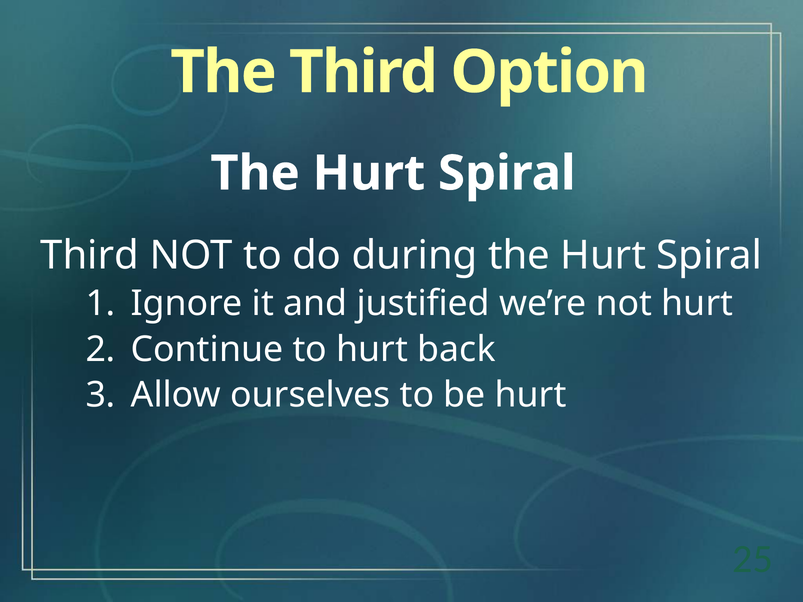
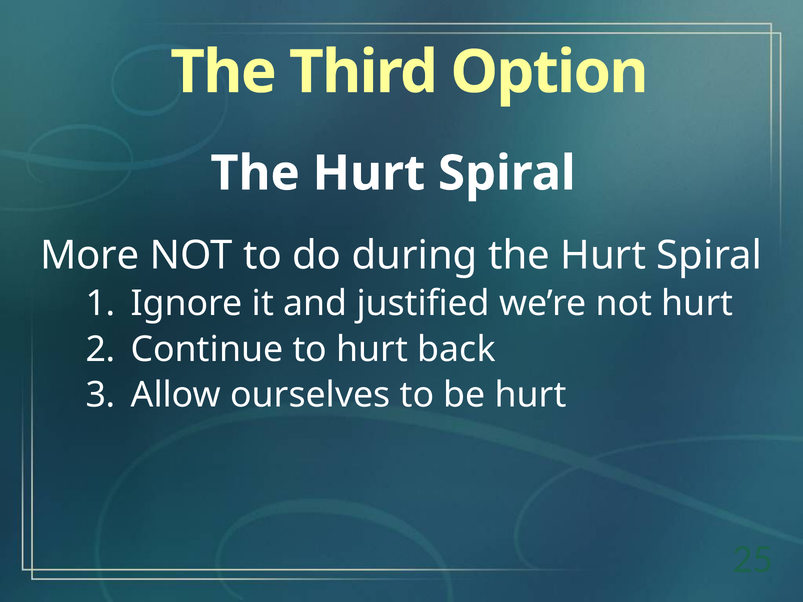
Third: Third -> More (90, 256)
